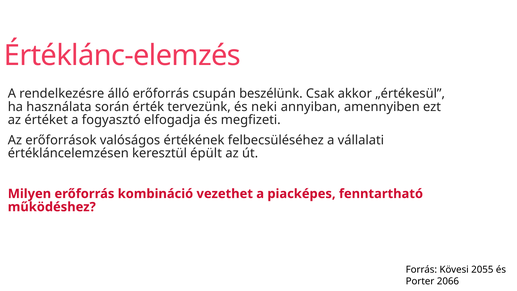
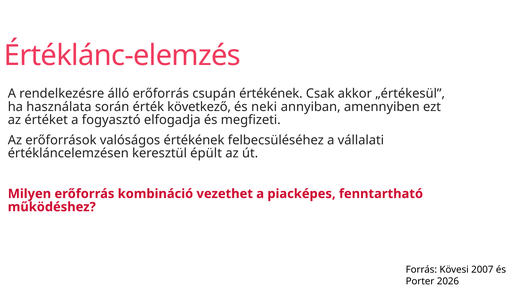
csupán beszélünk: beszélünk -> értékének (271, 94)
tervezünk: tervezünk -> következő (199, 107)
2055: 2055 -> 2007 (482, 269)
2066: 2066 -> 2026 (448, 281)
